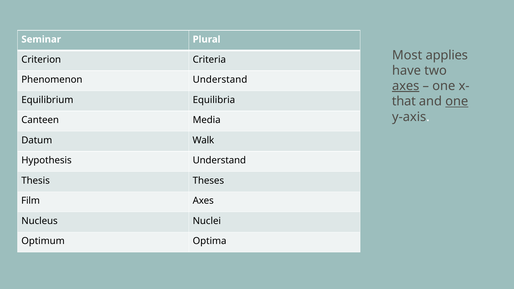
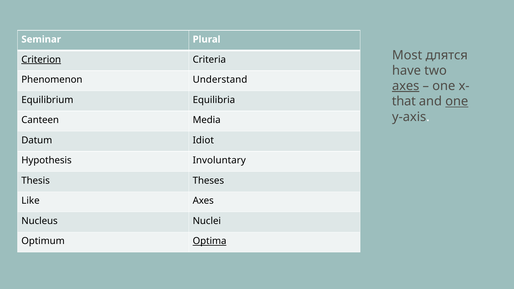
applies: applies -> длятся (447, 55)
Criterion underline: none -> present (41, 60)
Walk: Walk -> Idiot (203, 140)
Hypothesis Understand: Understand -> Involuntary (219, 160)
Film: Film -> Like (30, 201)
Optima underline: none -> present (210, 241)
